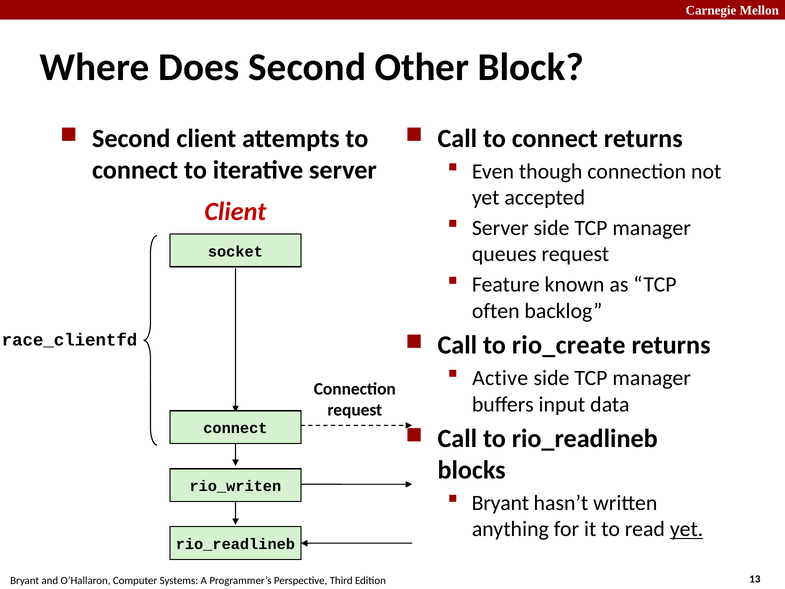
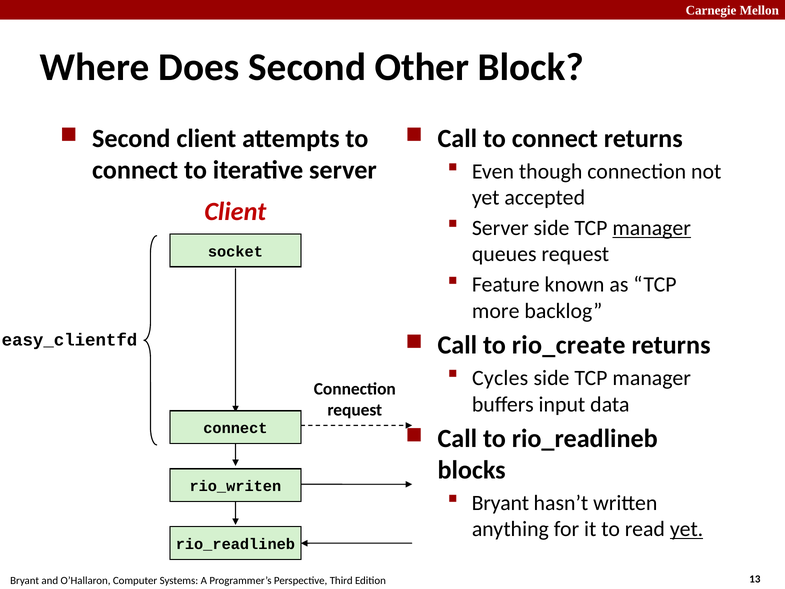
manager underline: none -> present (652, 228)
often: often -> more (496, 311)
race_clientfd: race_clientfd -> easy_clientfd (69, 340)
Active: Active -> Cycles (500, 378)
